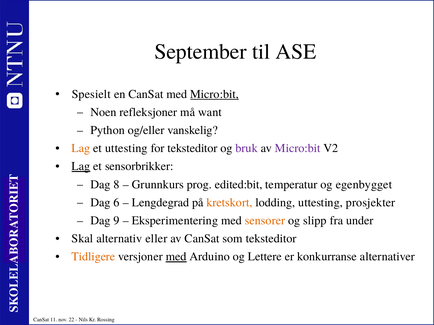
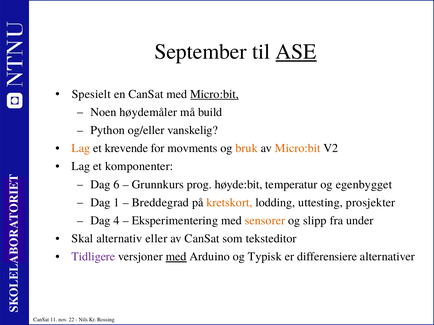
ASE underline: none -> present (296, 52)
refleksjoner: refleksjoner -> høydemåler (148, 112)
want: want -> build (210, 112)
et uttesting: uttesting -> krevende (127, 149)
for teksteditor: teksteditor -> movments (192, 149)
bruk colour: purple -> orange (247, 149)
Micro:bit colour: purple -> orange (298, 149)
Lag underline: present -> none (81, 167)
sensorbrikker: sensorbrikker -> komponenter (139, 167)
8: 8 -> 6 (117, 185)
edited:bit: edited:bit -> høyde:bit (239, 185)
6: 6 -> 1 (117, 203)
Lengdegrad: Lengdegrad -> Breddegrad (160, 203)
9: 9 -> 4 (117, 221)
Tidligere colour: orange -> purple (93, 257)
Lettere: Lettere -> Typisk (265, 257)
konkurranse: konkurranse -> differensiere (327, 257)
